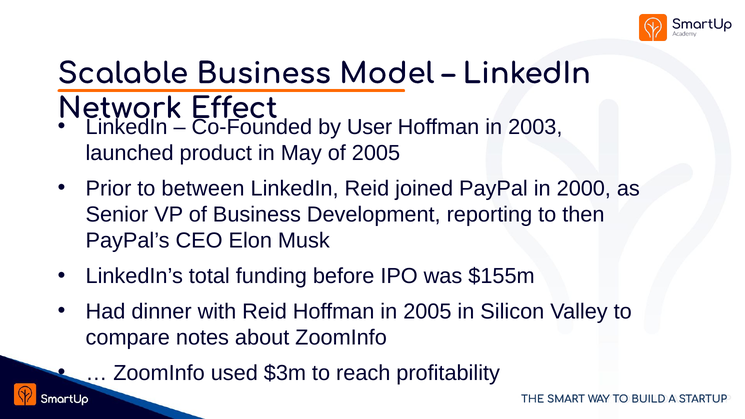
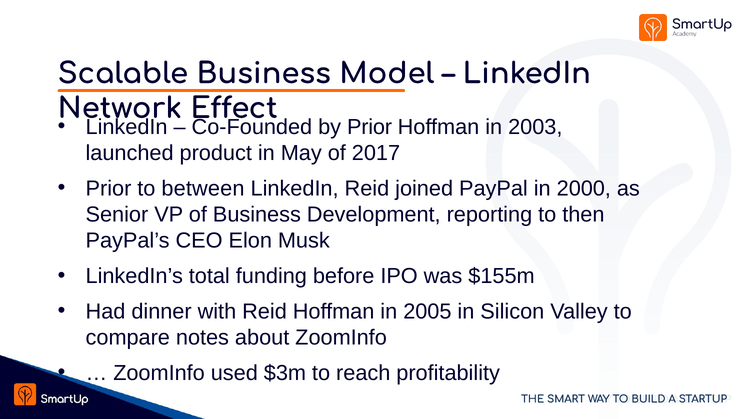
by User: User -> Prior (369, 127)
of 2005: 2005 -> 2017 (376, 153)
